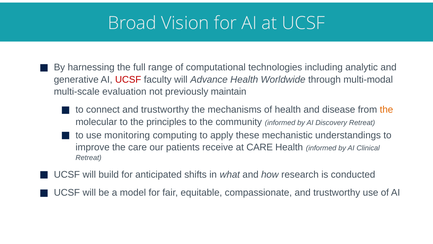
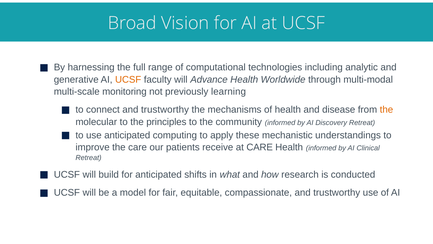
UCSF colour: red -> orange (128, 79)
evaluation: evaluation -> monitoring (124, 92)
maintain: maintain -> learning (228, 92)
use monitoring: monitoring -> anticipated (127, 135)
